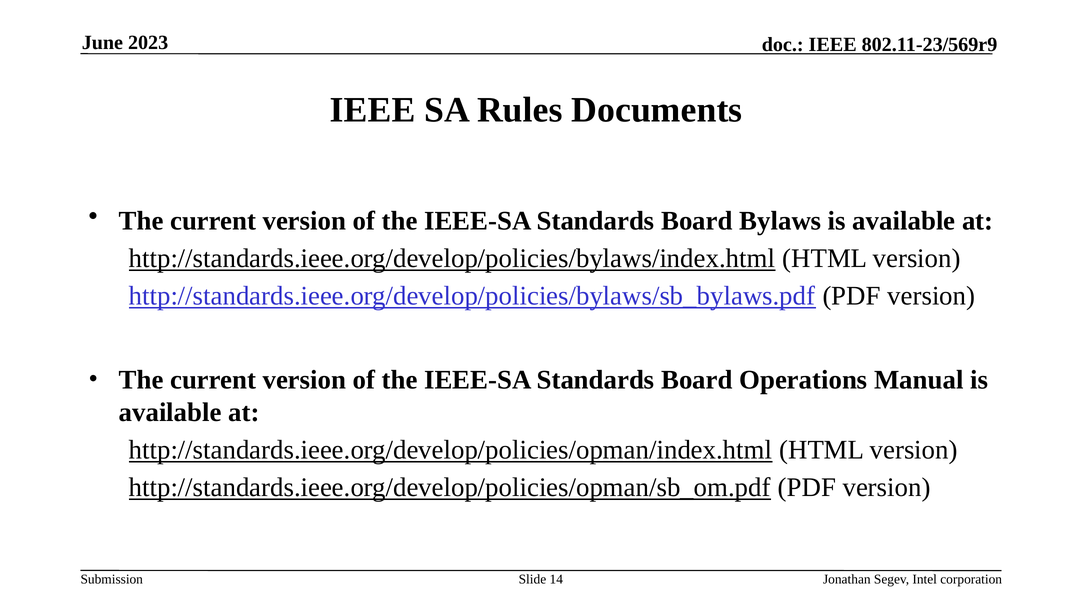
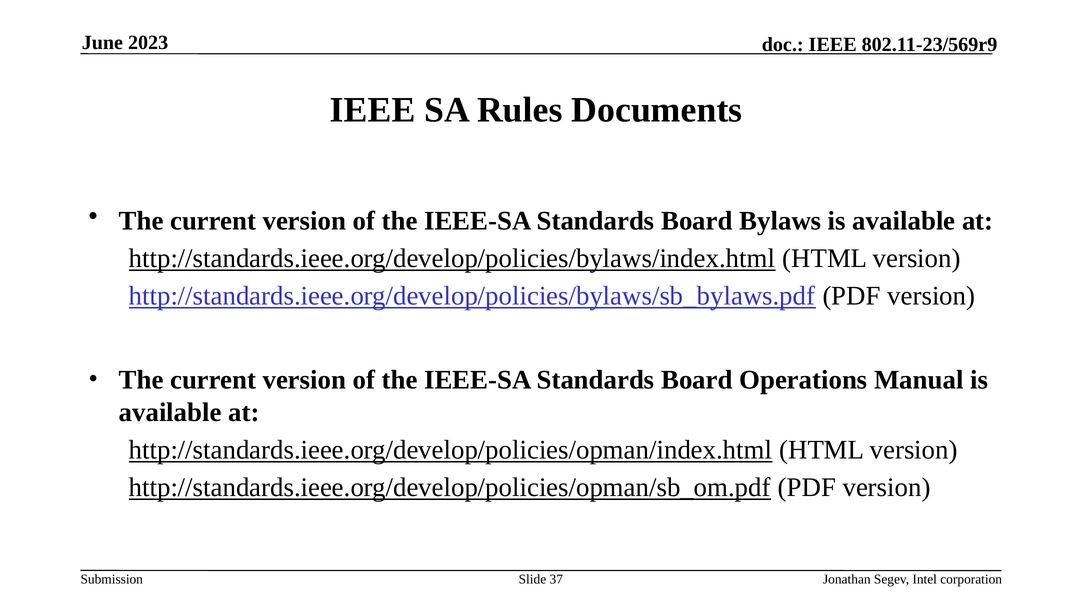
14: 14 -> 37 (556, 579)
